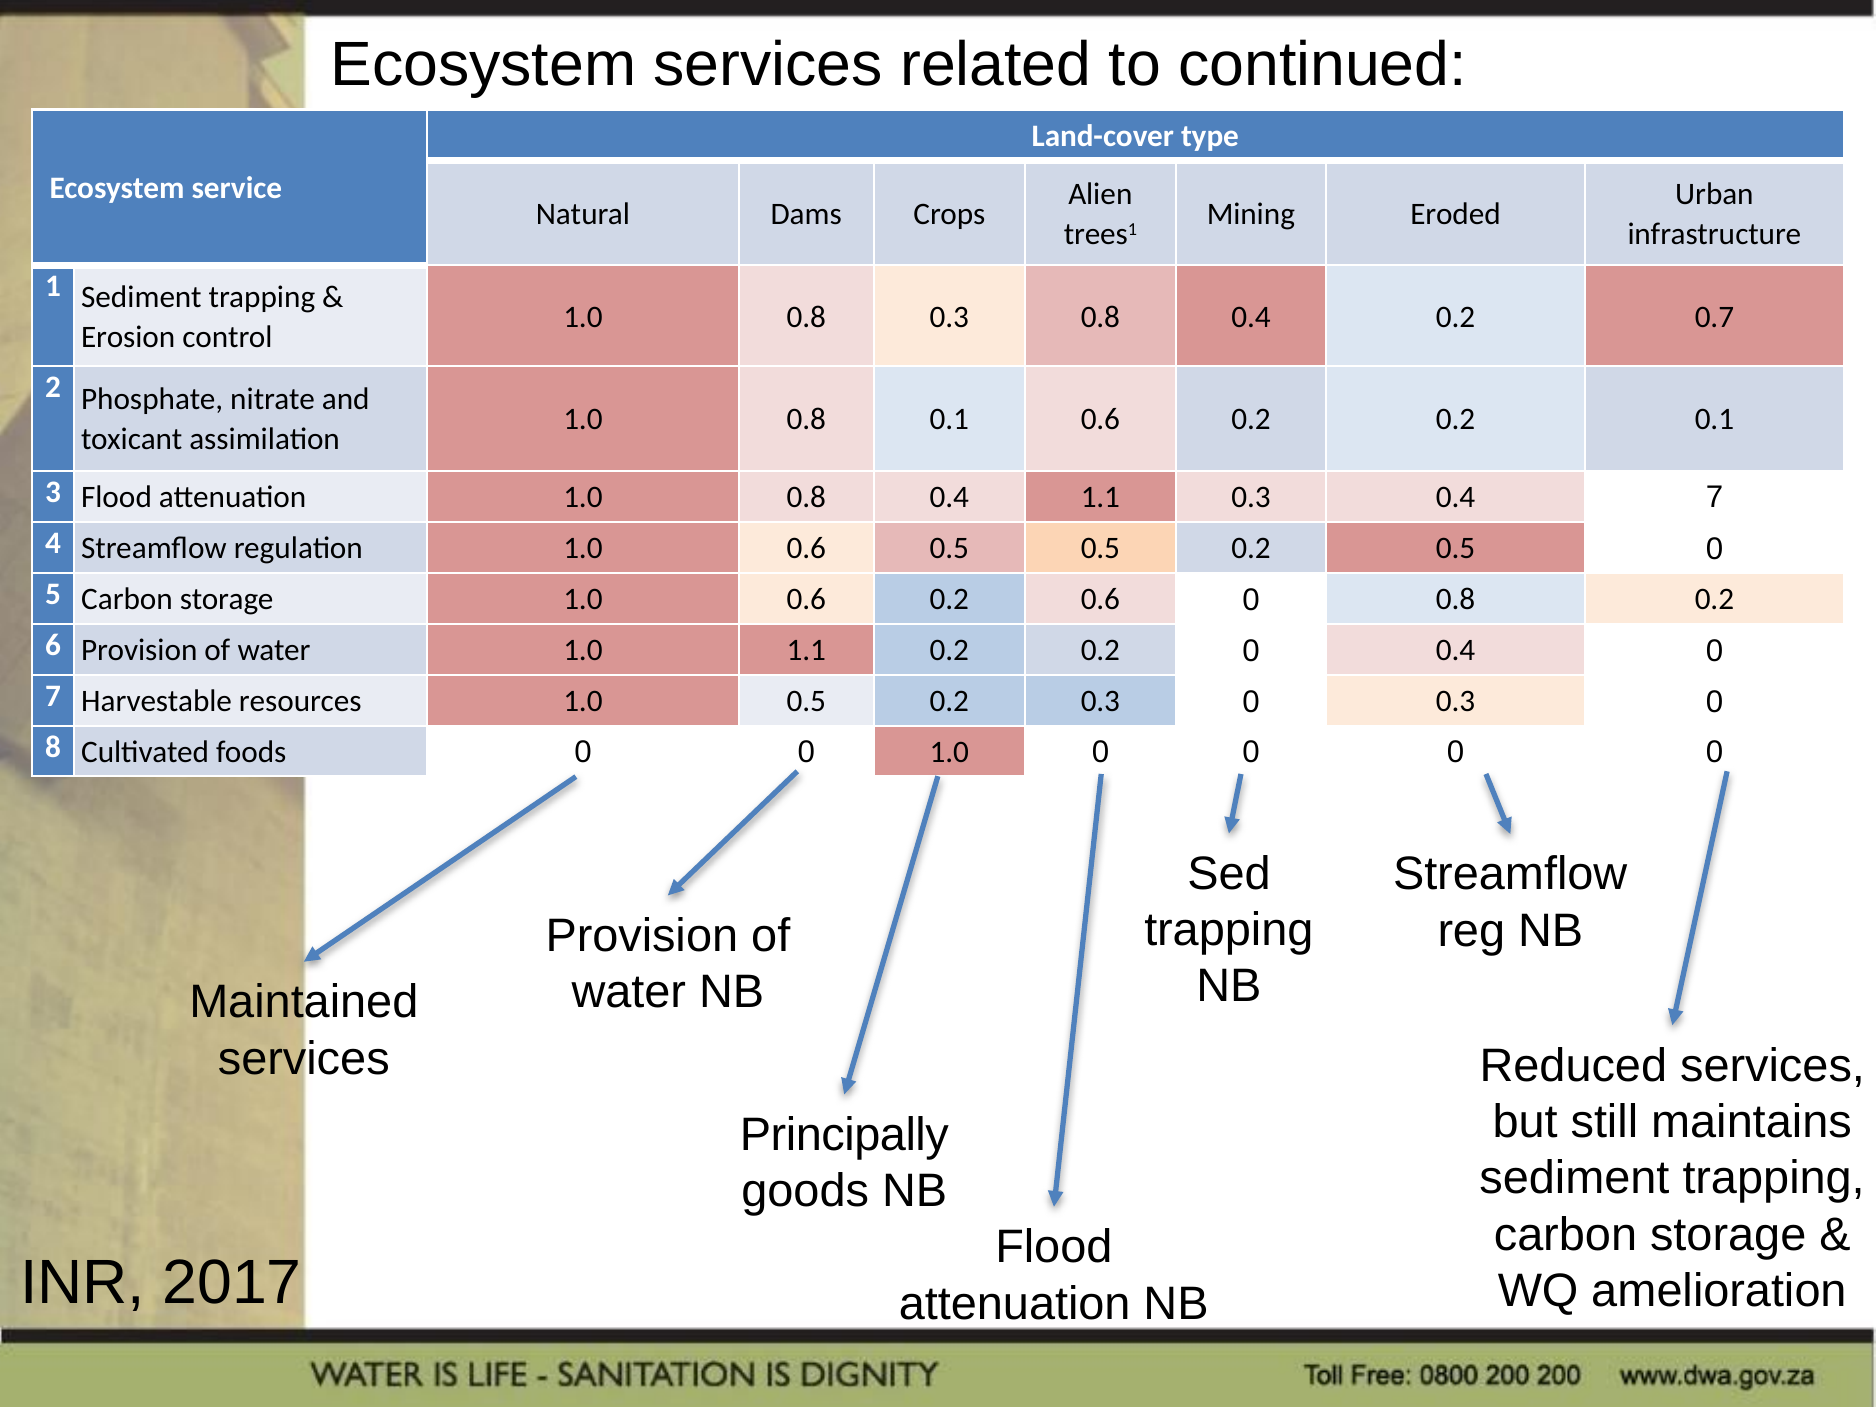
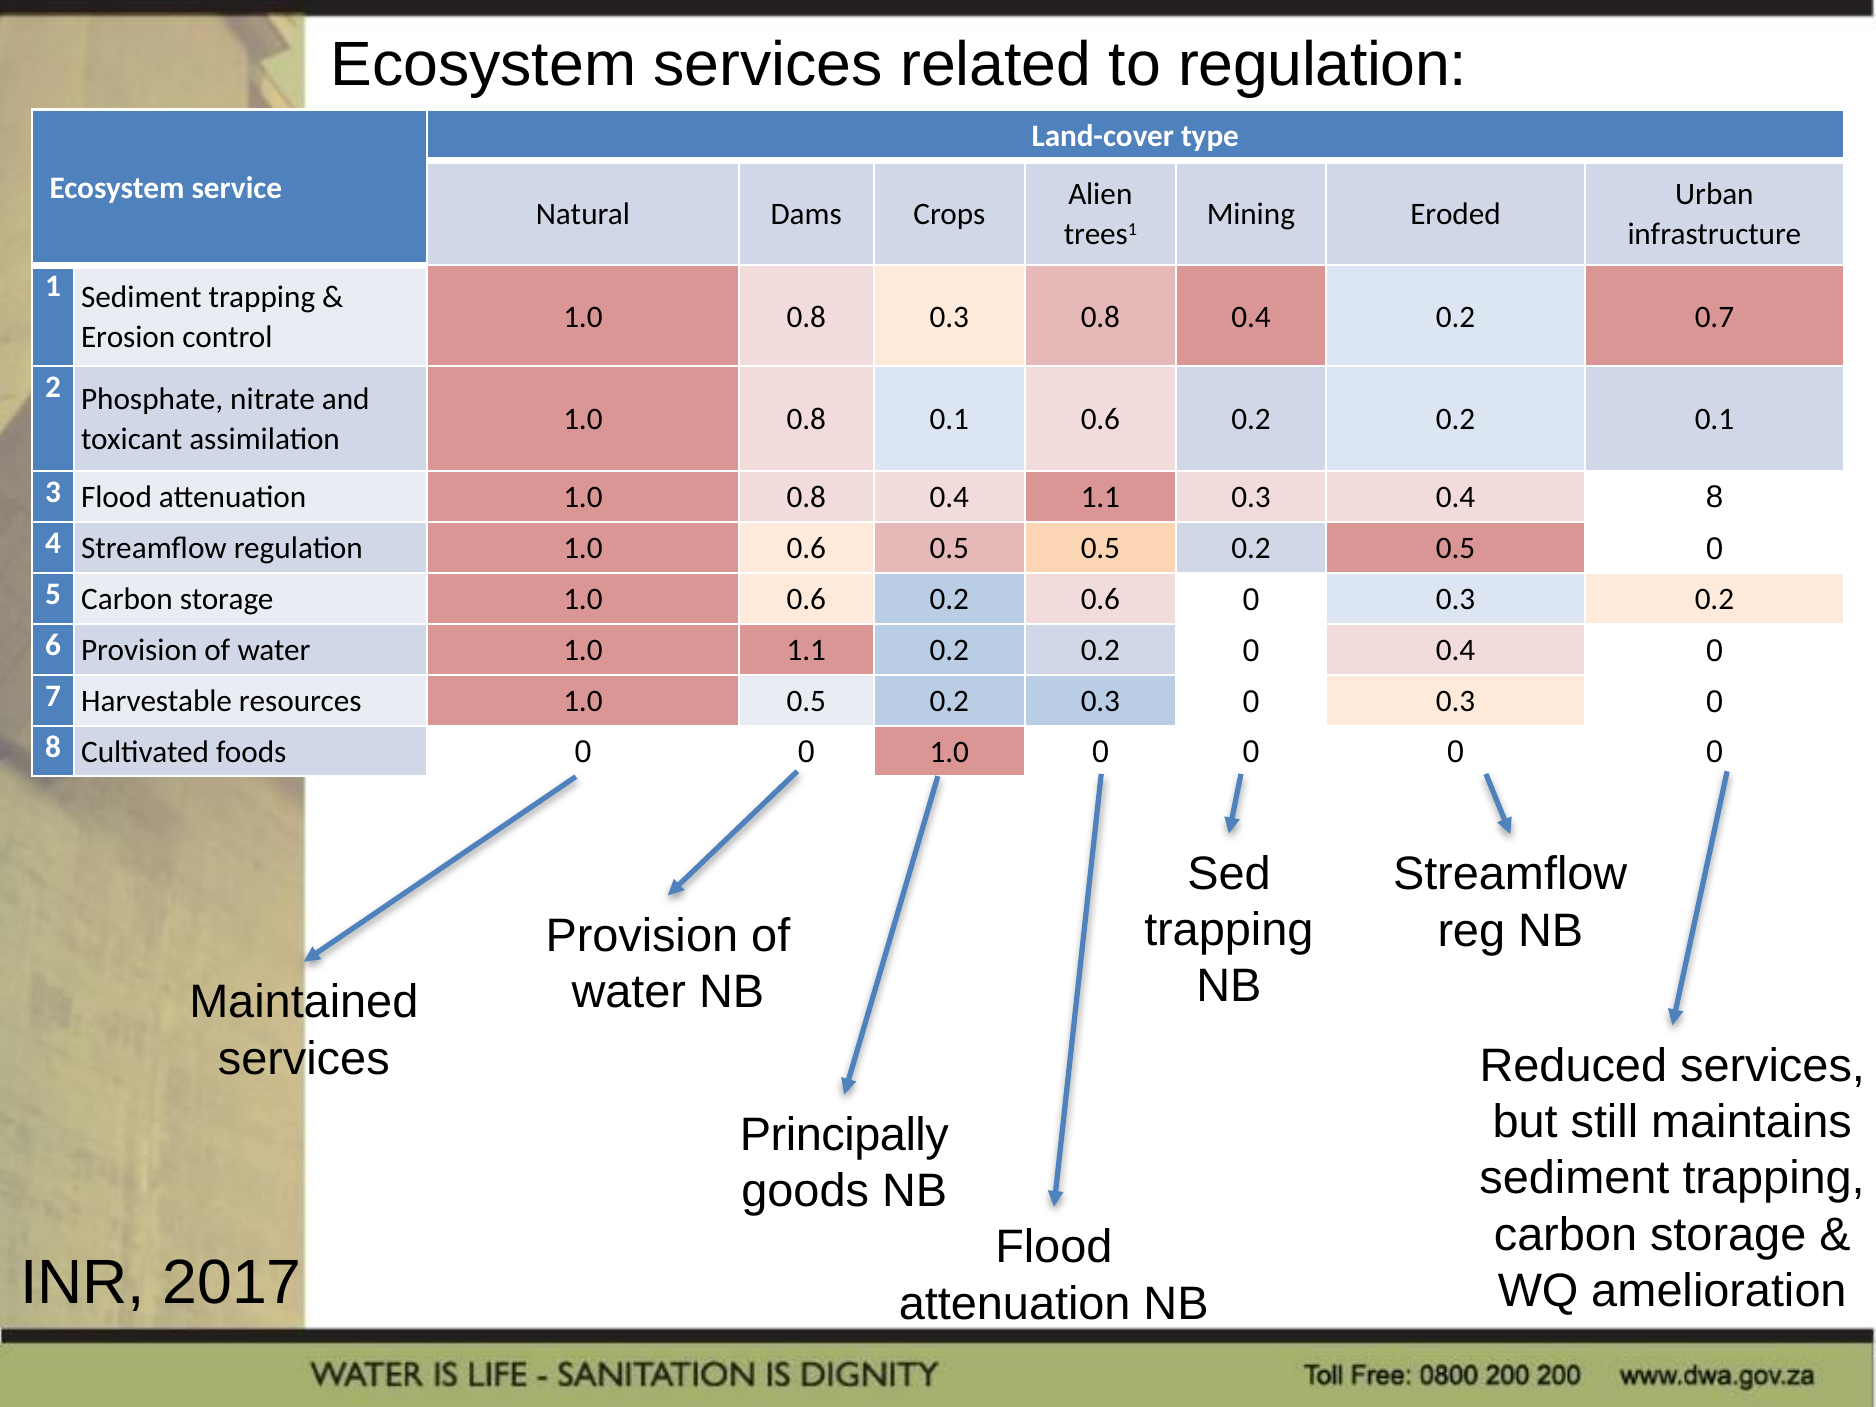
to continued: continued -> regulation (1323, 65)
0.4 7: 7 -> 8 (1715, 498)
0.6 0 0.8: 0.8 -> 0.3 (1456, 600)
